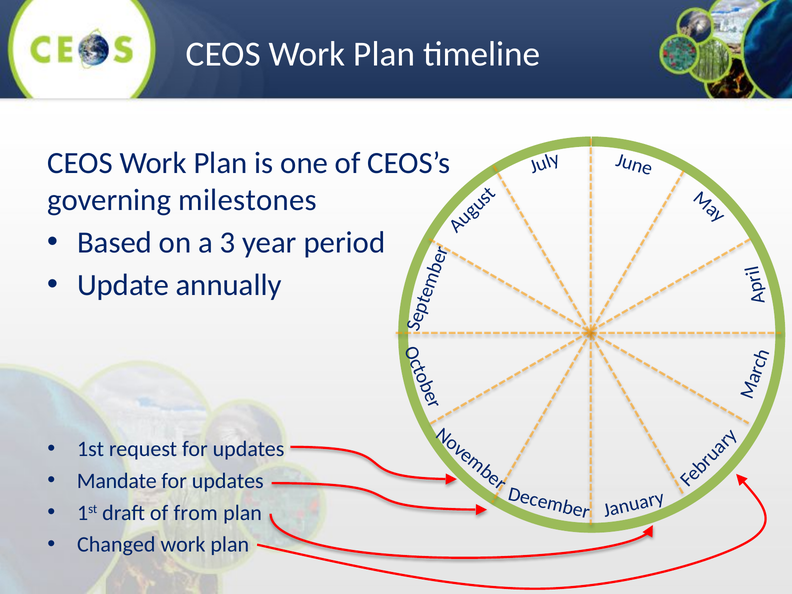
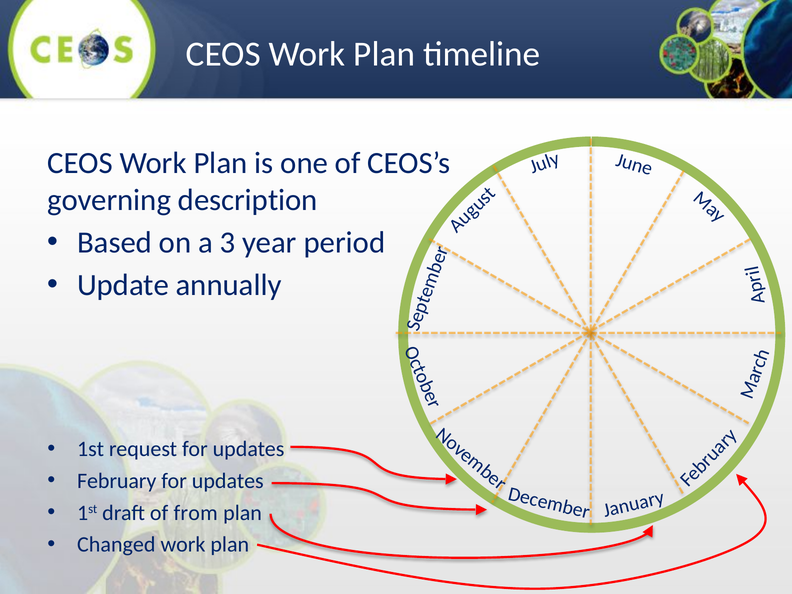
milestones: milestones -> description (248, 200)
Mandate: Mandate -> February (117, 481)
